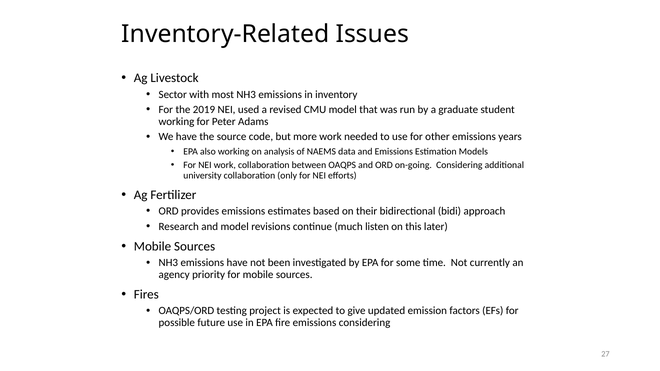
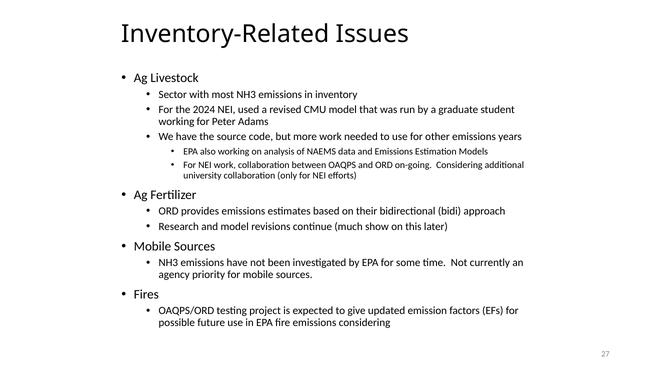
2019: 2019 -> 2024 (204, 110)
listen: listen -> show (377, 227)
